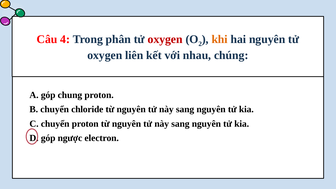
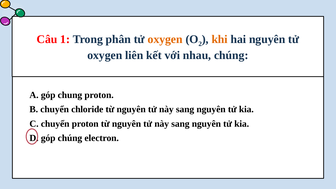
4: 4 -> 1 (65, 39)
oxygen colour: red -> orange (165, 39)
góp ngược: ngược -> chúng (70, 138)
